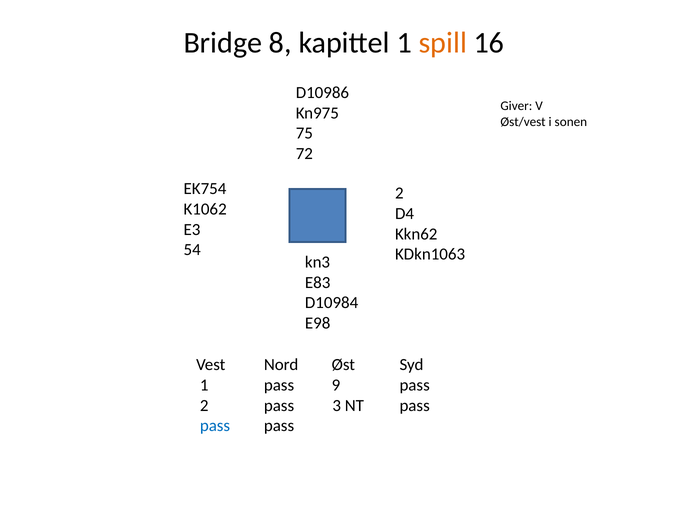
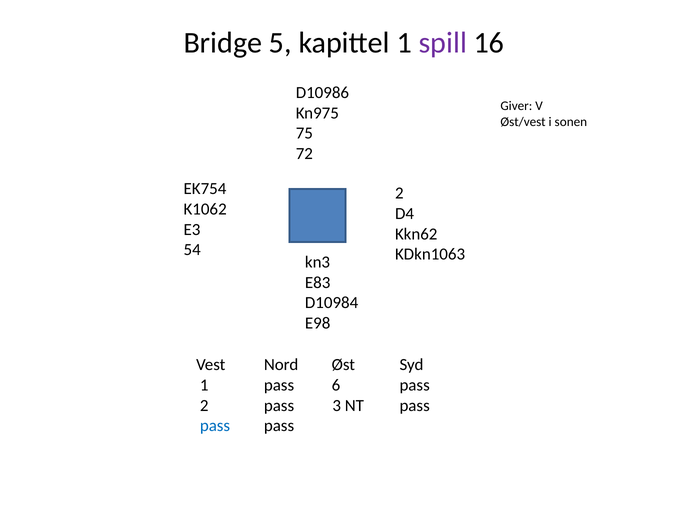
8: 8 -> 5 (280, 43)
spill colour: orange -> purple (443, 43)
9: 9 -> 6 (336, 385)
